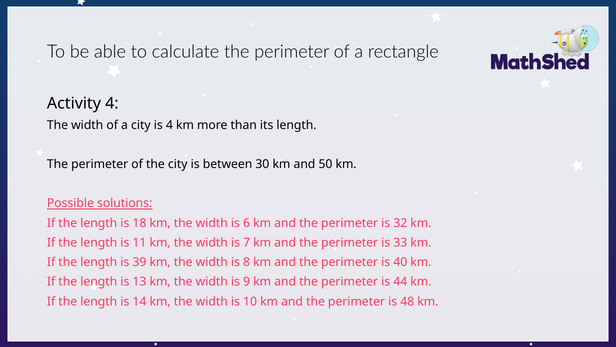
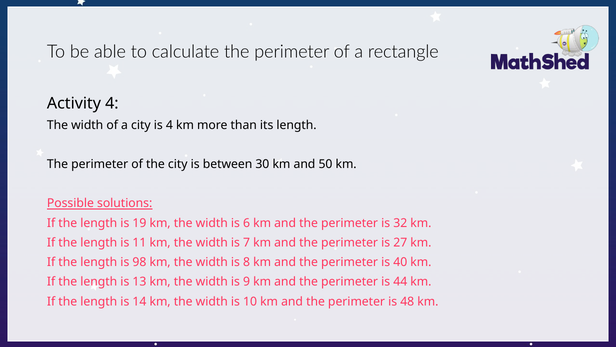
18: 18 -> 19 (139, 223)
33: 33 -> 27 (400, 242)
39: 39 -> 98 (139, 262)
